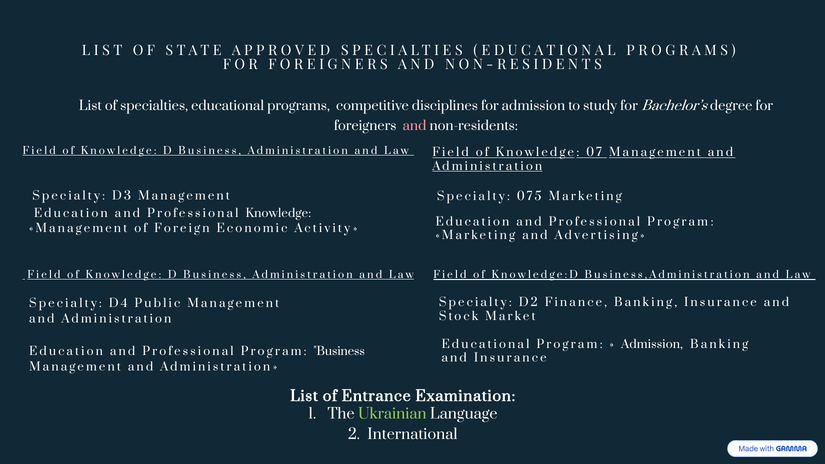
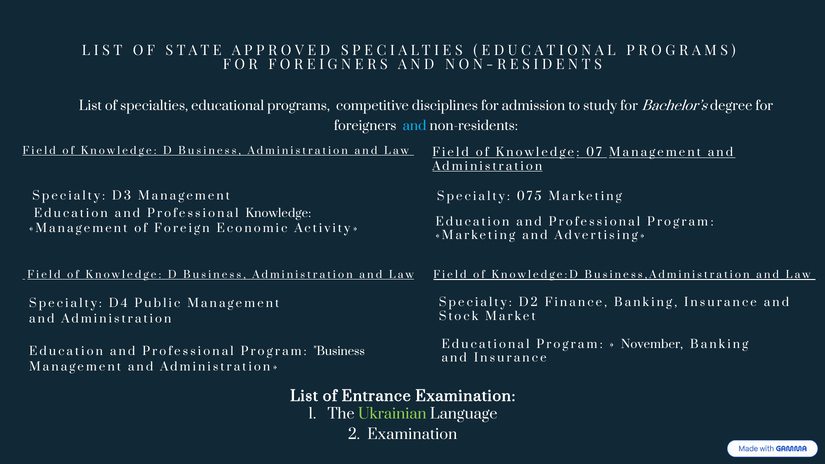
and colour: pink -> light blue (415, 126)
Admission: Admission -> November (652, 344)
International: International -> Examination (412, 434)
